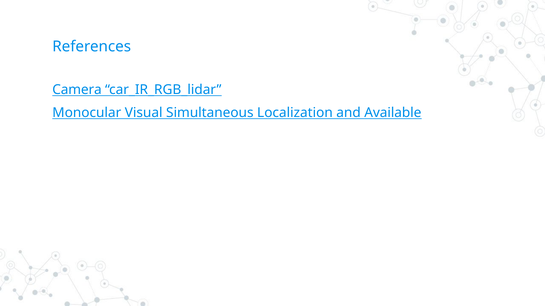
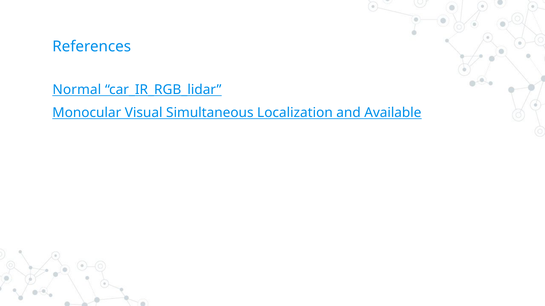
Camera: Camera -> Normal (77, 90)
